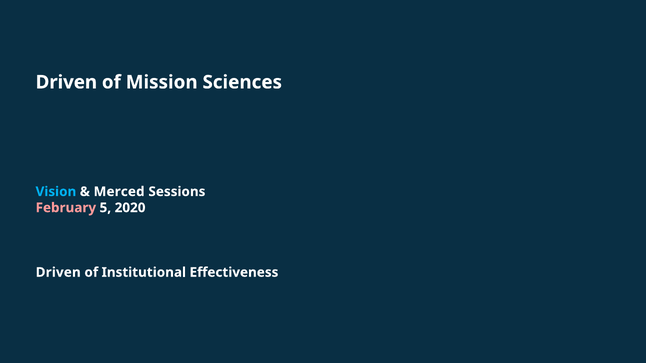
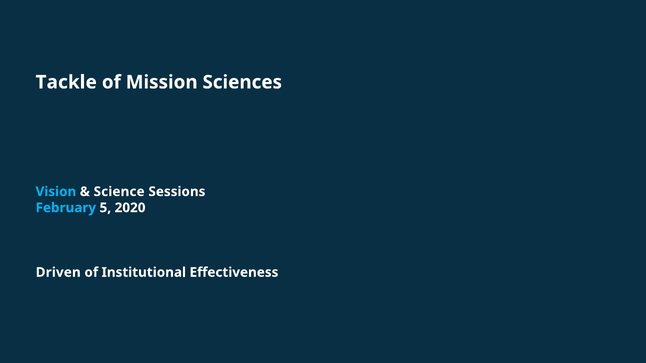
Driven: Driven -> Tackle (66, 82)
Merced: Merced -> Science (119, 192)
February colour: pink -> light blue (66, 208)
